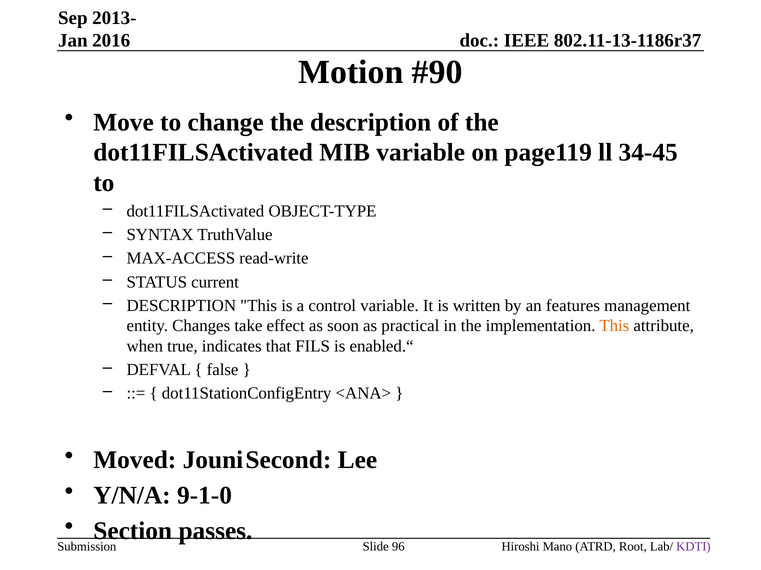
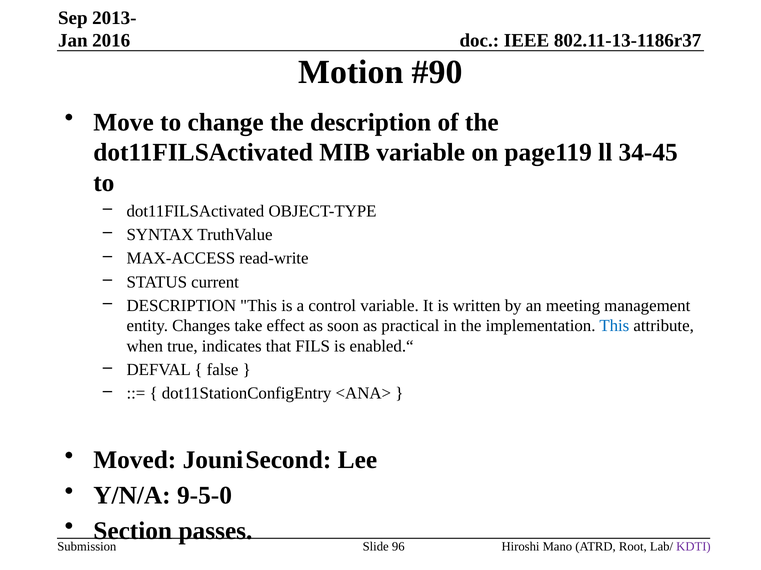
features: features -> meeting (573, 306)
This colour: orange -> blue (614, 326)
9-1-0: 9-1-0 -> 9-5-0 (205, 496)
